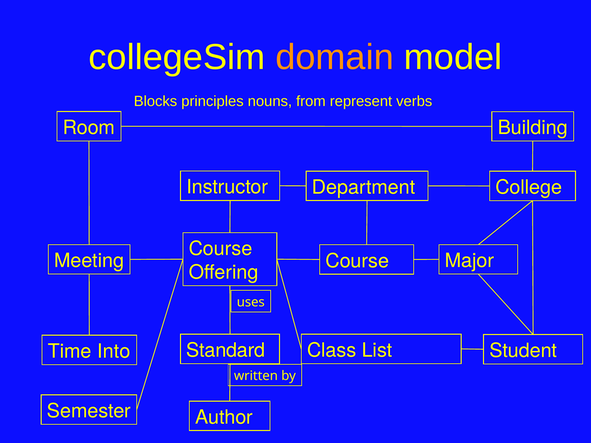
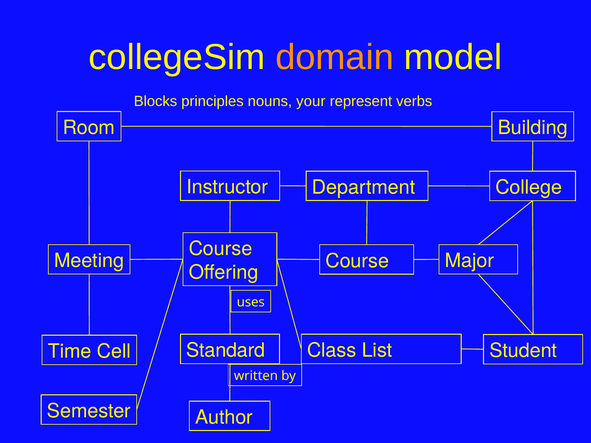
from: from -> your (311, 101)
Into: Into -> Cell (114, 351)
